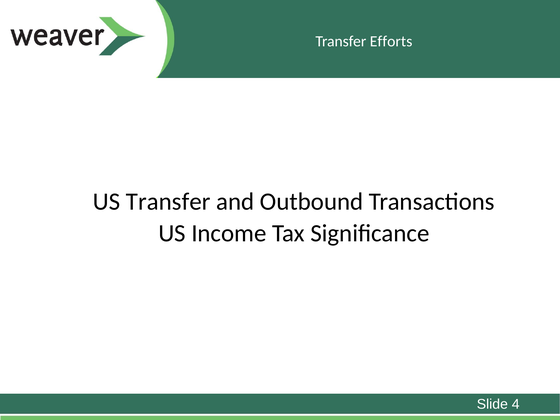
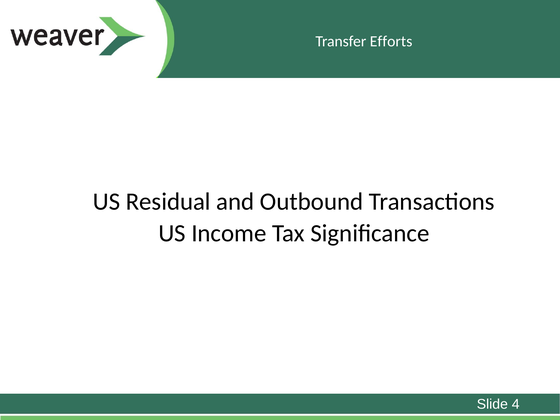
US Transfer: Transfer -> Residual (168, 201)
